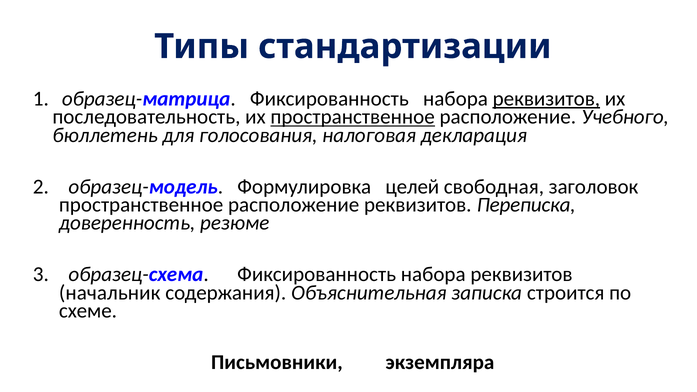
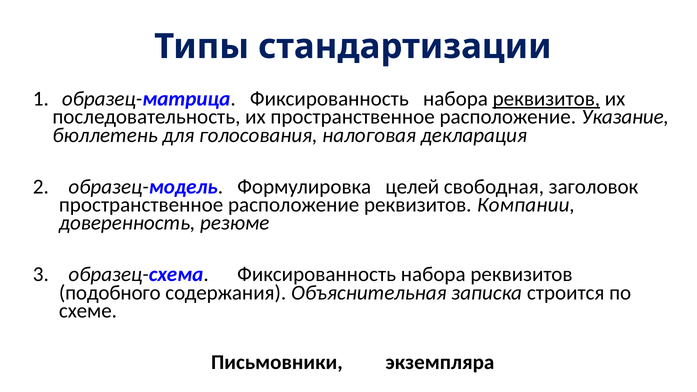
пространственное underline: present -> none (353, 117)
Учебного: Учебного -> Указание (625, 117)
Переписка: Переписка -> Компании (526, 205)
начальник: начальник -> подобного (110, 293)
